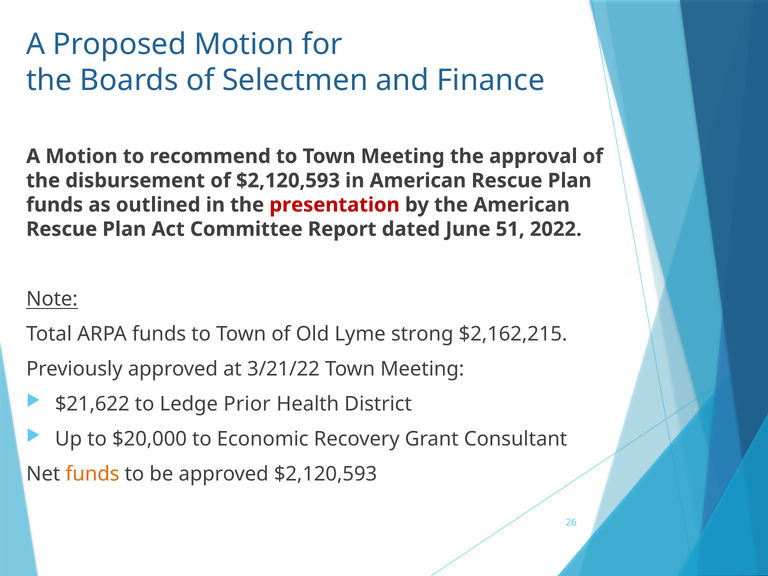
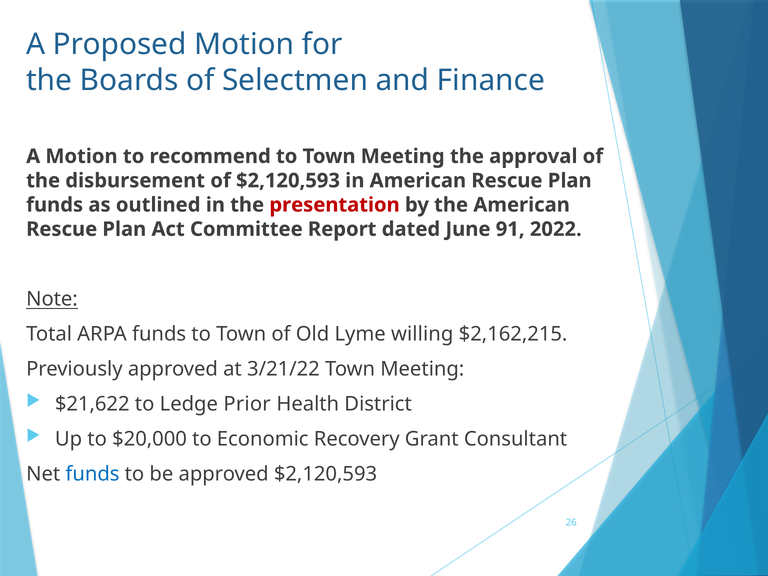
51: 51 -> 91 (510, 229)
strong: strong -> willing (422, 334)
funds colour: orange -> blue (92, 474)
